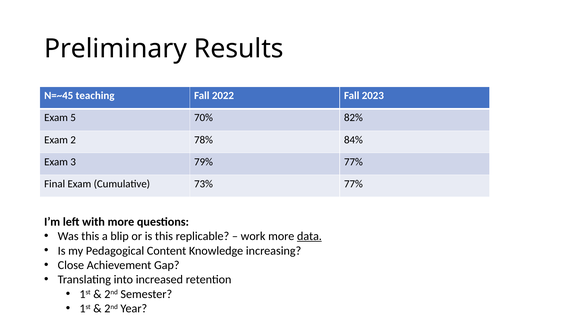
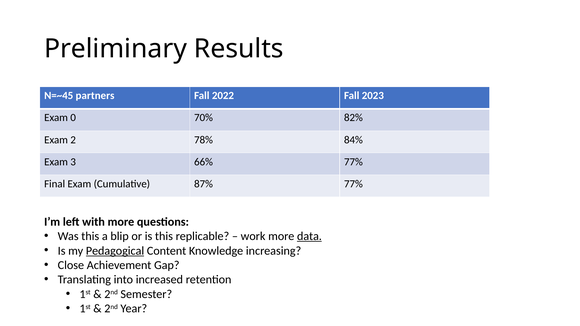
teaching: teaching -> partners (95, 96)
5: 5 -> 0 (73, 118)
79%: 79% -> 66% (204, 162)
73%: 73% -> 87% (204, 184)
Pedagogical underline: none -> present (115, 251)
